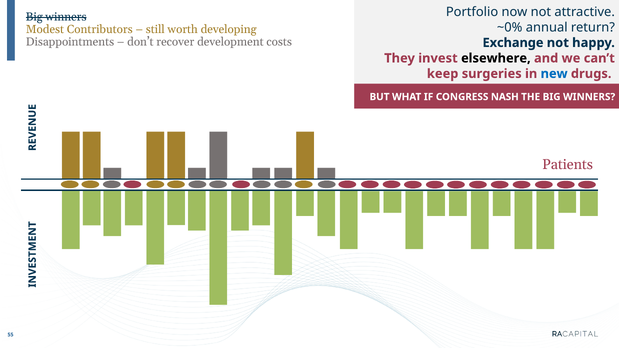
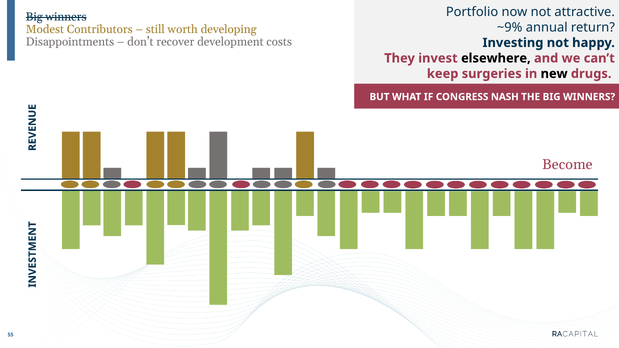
~0%: ~0% -> ~9% (510, 27)
Exchange: Exchange -> Investing (513, 43)
new colour: blue -> black (554, 74)
Patients: Patients -> Become (567, 164)
